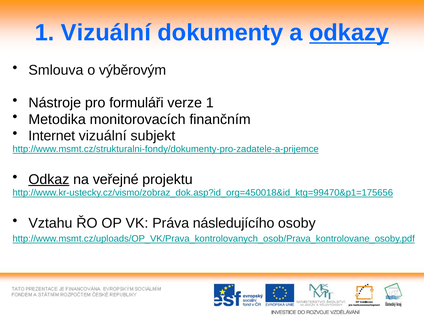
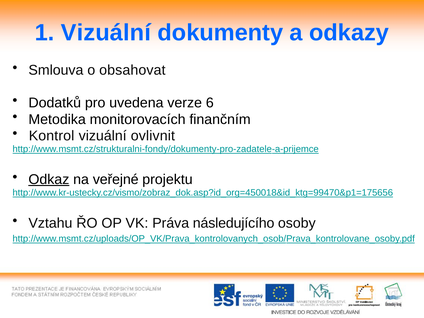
odkazy underline: present -> none (349, 33)
výběrovým: výběrovým -> obsahovat (132, 70)
Nástroje: Nástroje -> Dodatků (55, 103)
formuláři: formuláři -> uvedena (136, 103)
verze 1: 1 -> 6 (210, 103)
Internet: Internet -> Kontrol (52, 136)
subjekt: subjekt -> ovlivnit (153, 136)
